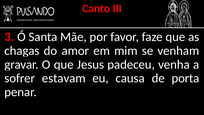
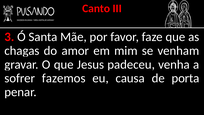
estavam: estavam -> fazemos (64, 78)
